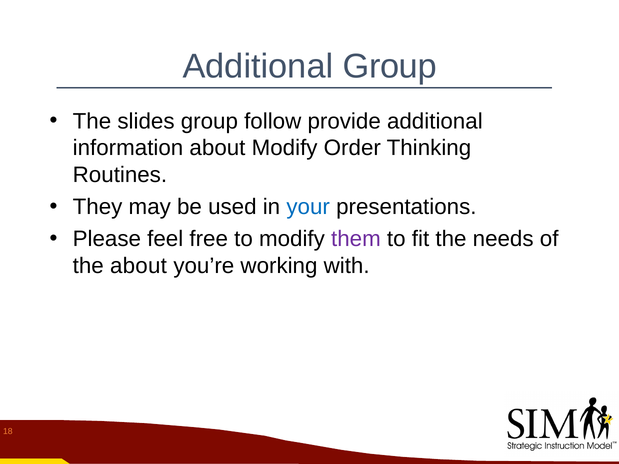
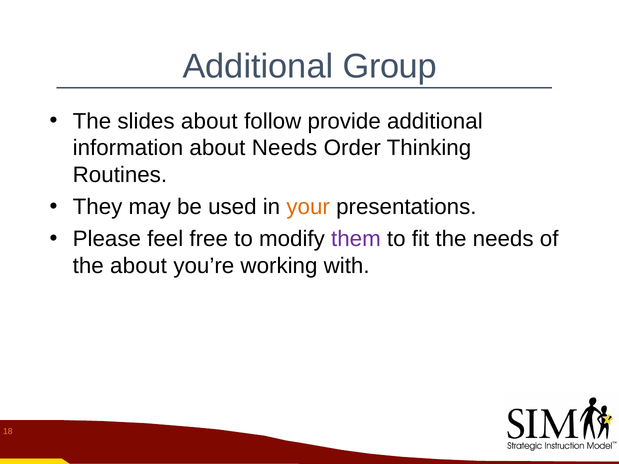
slides group: group -> about (209, 121)
about Modify: Modify -> Needs (284, 148)
your colour: blue -> orange (308, 207)
